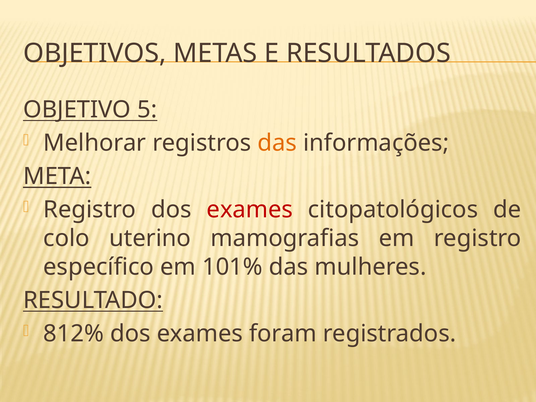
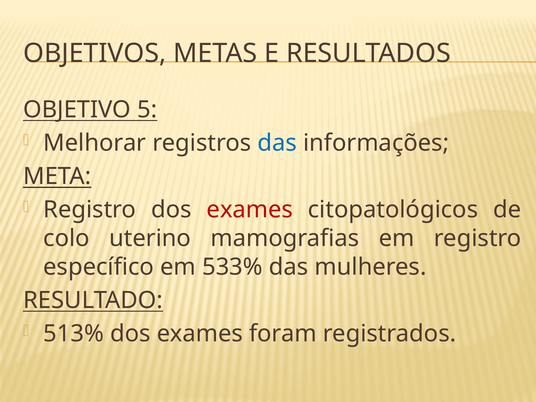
das colour: orange -> blue (277, 143)
101%: 101% -> 533% (232, 267)
812%: 812% -> 513% (74, 334)
